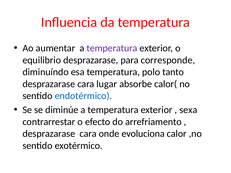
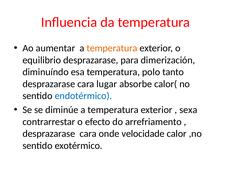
temperatura colour: purple -> orange (112, 48)
corresponde: corresponde -> dimerización (168, 60)
evoluciona: evoluciona -> velocidade (143, 134)
